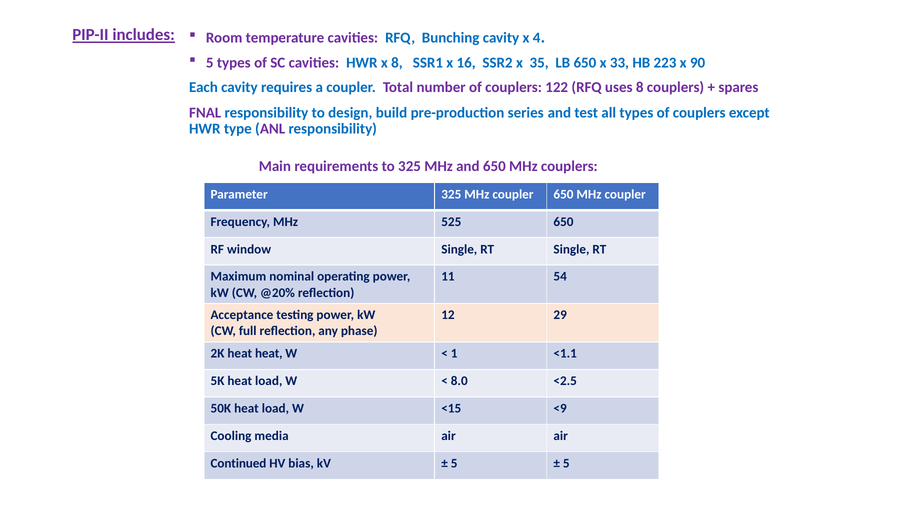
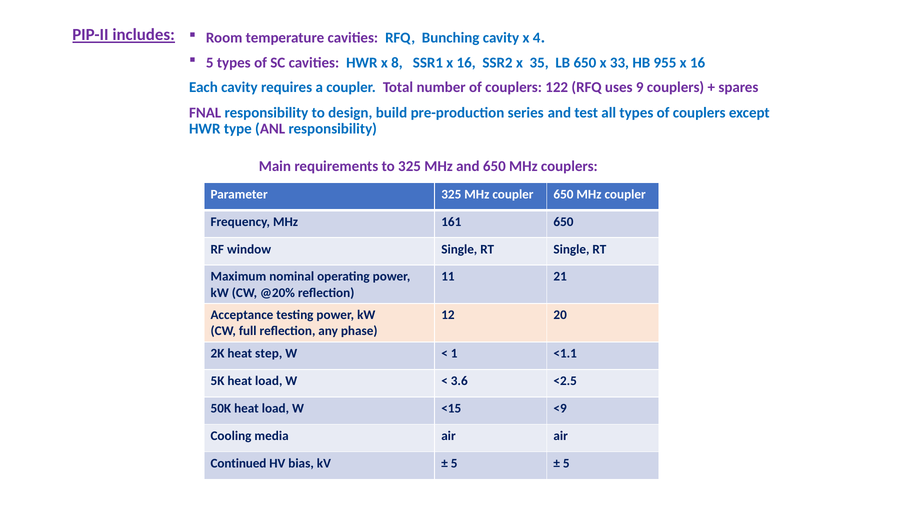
223: 223 -> 955 (665, 63)
90: 90 -> 16 (698, 63)
uses 8: 8 -> 9 (640, 87)
525: 525 -> 161 (451, 221)
54: 54 -> 21 (560, 276)
29: 29 -> 20 (560, 315)
heat heat: heat -> step (269, 353)
8.0: 8.0 -> 3.6 (459, 380)
